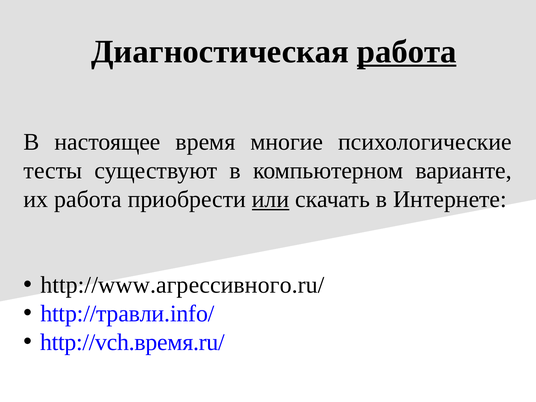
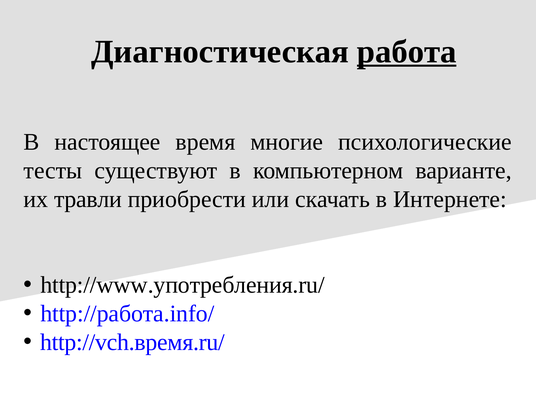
их работа: работа -> травли (88, 199)
или underline: present -> none (271, 199)
http://www.агрессивного.ru/: http://www.агрессивного.ru/ -> http://www.употребления.ru/ (183, 285)
http://травли.info/: http://травли.info/ -> http://работа.info/ (127, 314)
